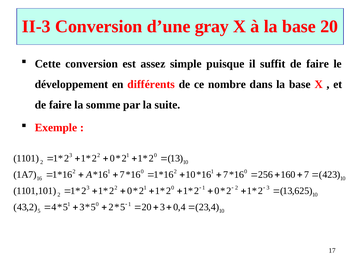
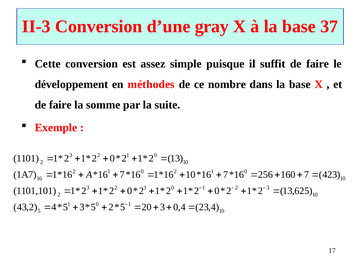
base 20: 20 -> 37 (329, 27)
différents: différents -> méthodes (151, 84)
